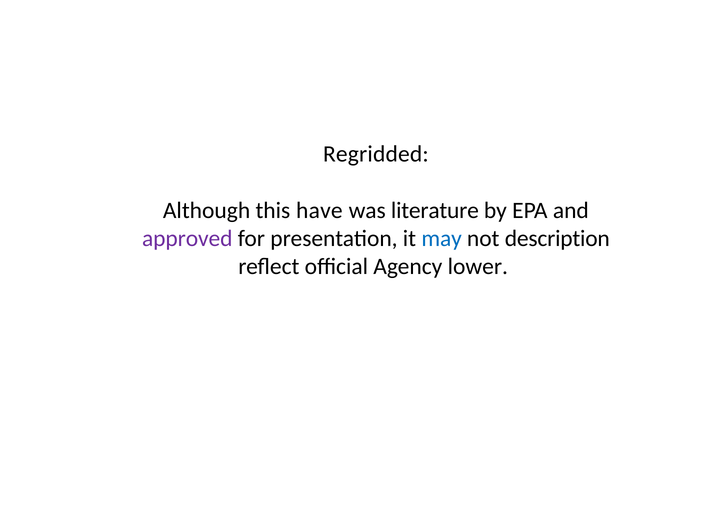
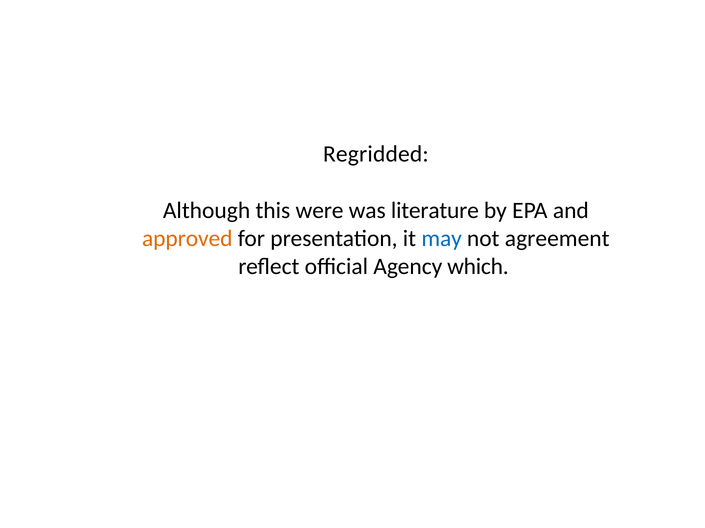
have: have -> were (320, 211)
approved colour: purple -> orange (187, 239)
description: description -> agreement (557, 239)
lower: lower -> which (478, 267)
